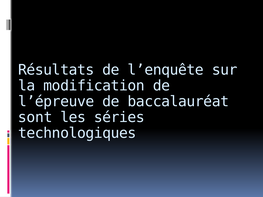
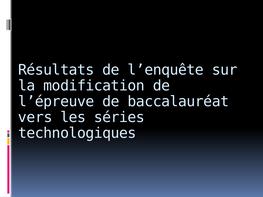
sont: sont -> vers (35, 117)
